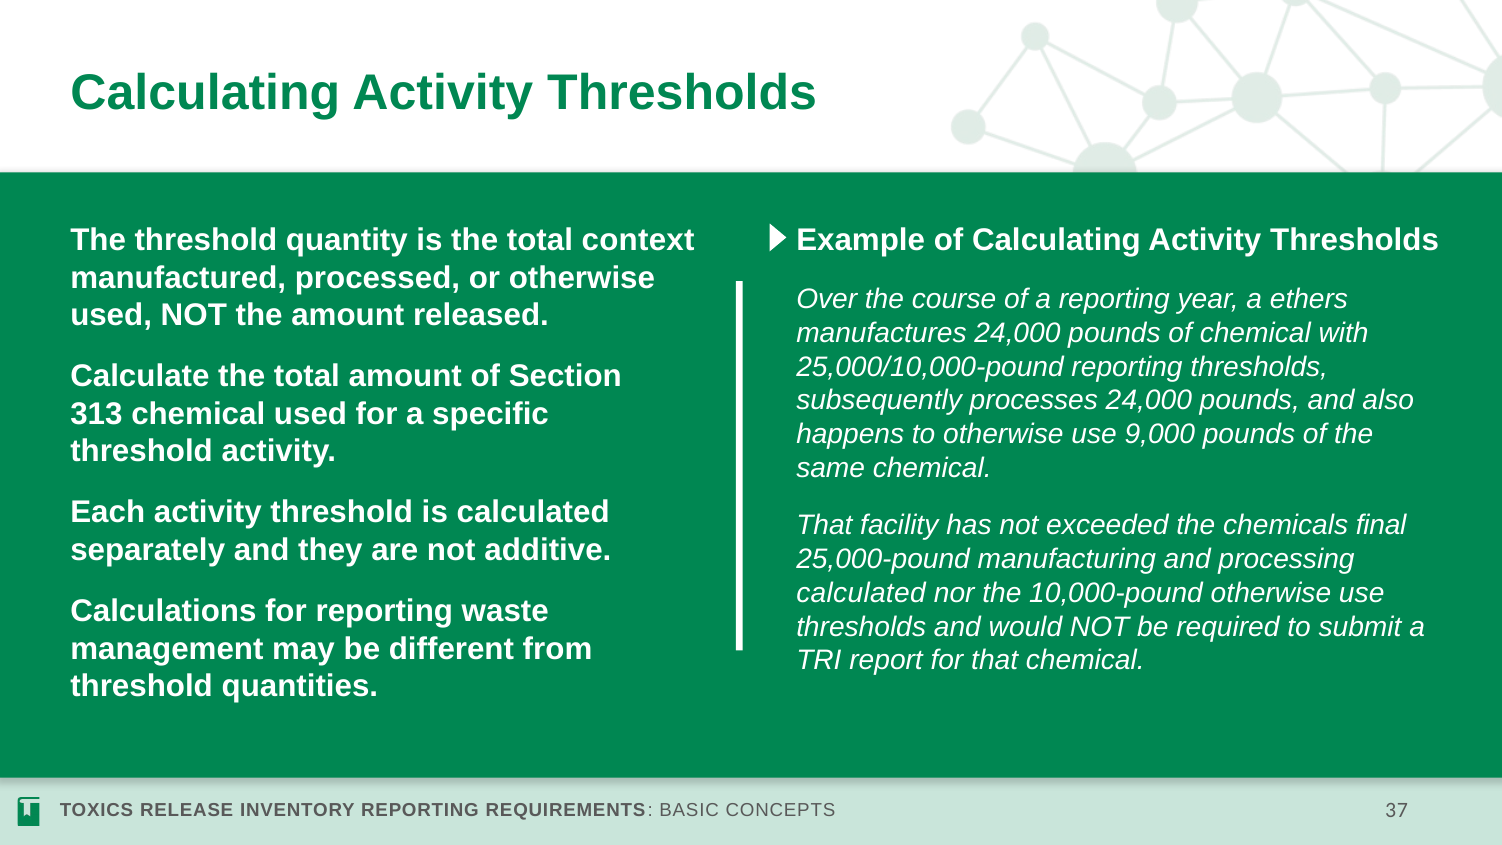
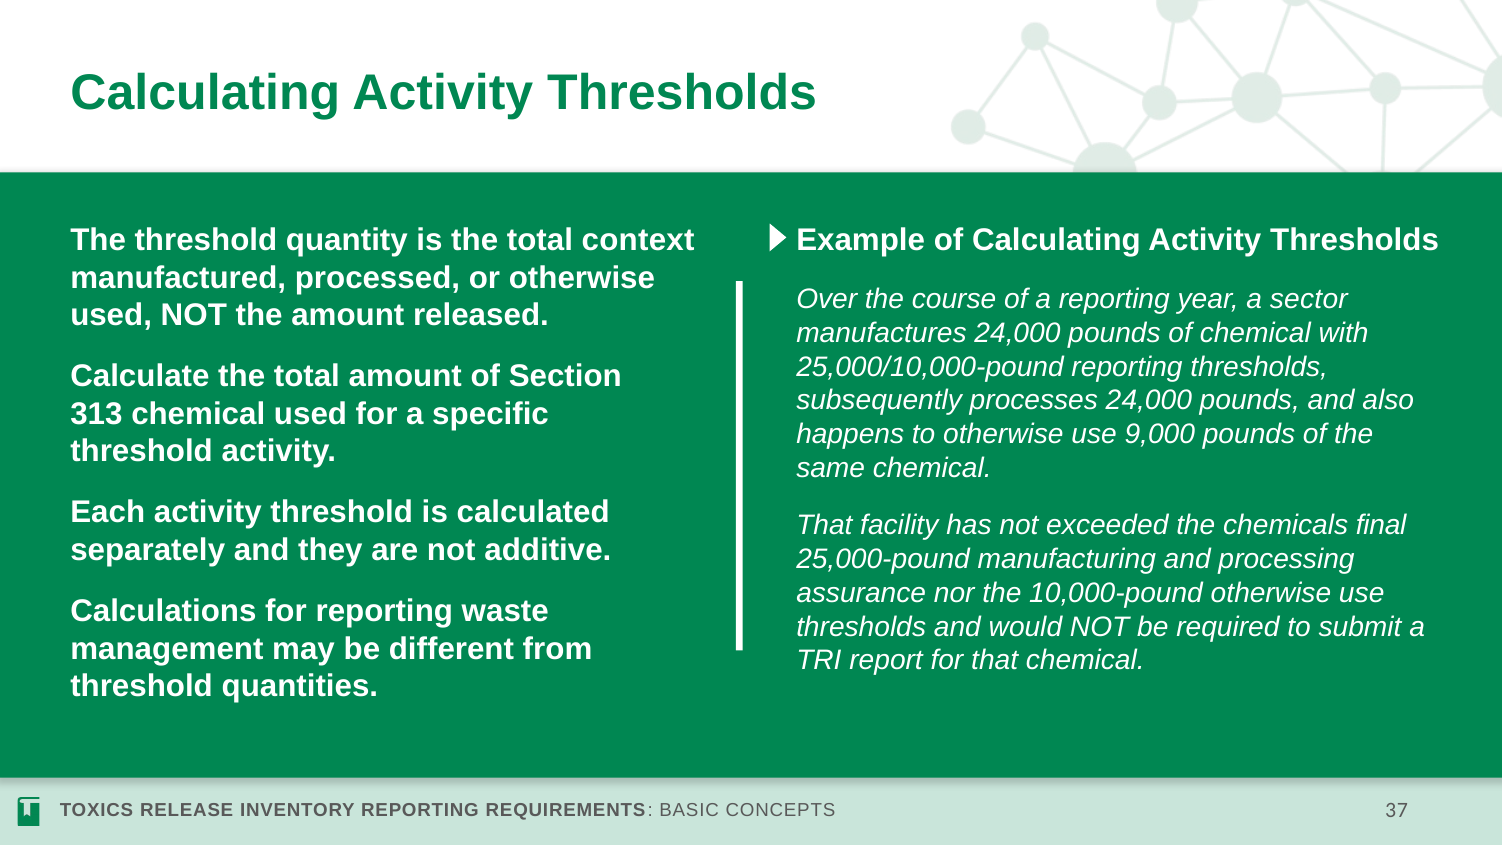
ethers: ethers -> sector (1309, 299)
calculated: calculated -> assurance (861, 593)
